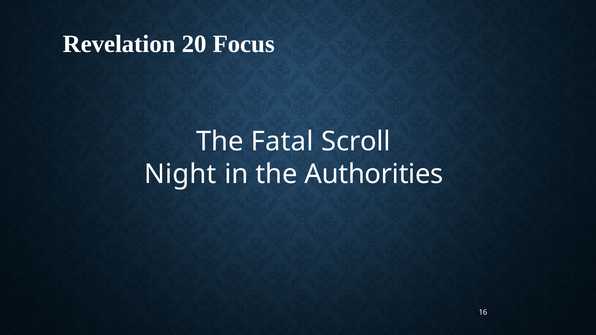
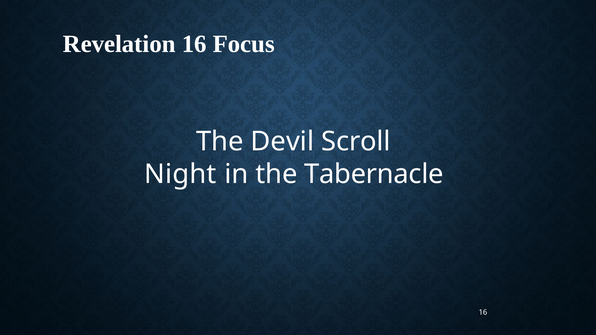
Revelation 20: 20 -> 16 (194, 44)
Fatal: Fatal -> Devil (282, 142)
Authorities: Authorities -> Tabernacle (374, 174)
